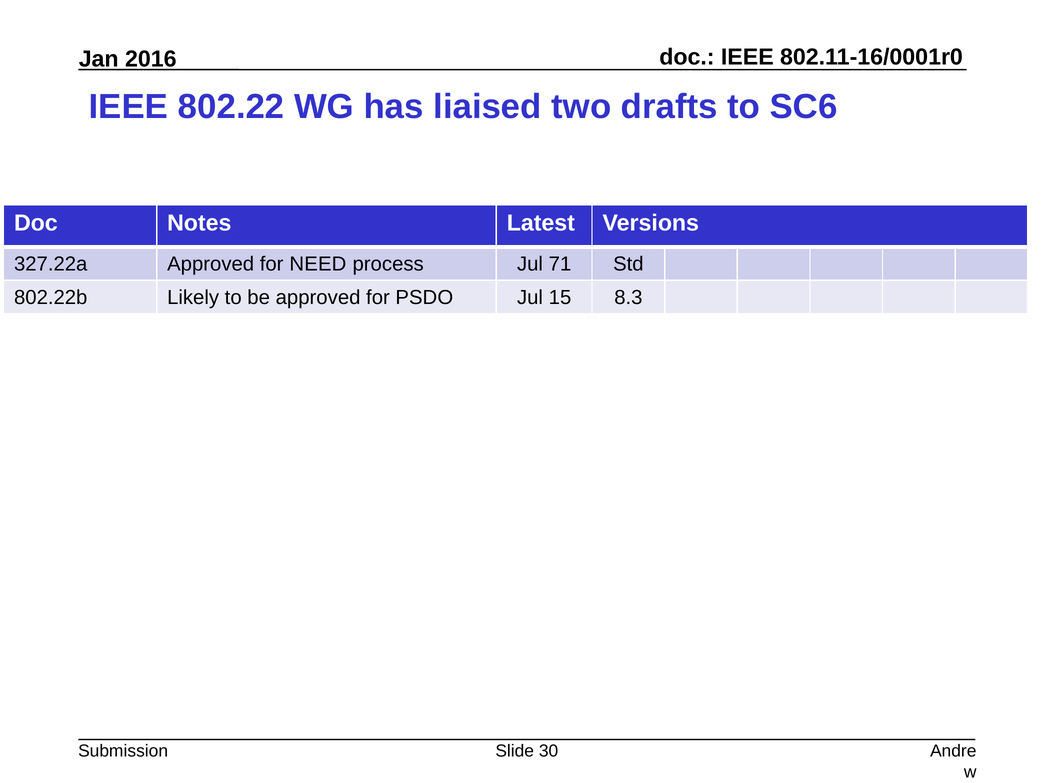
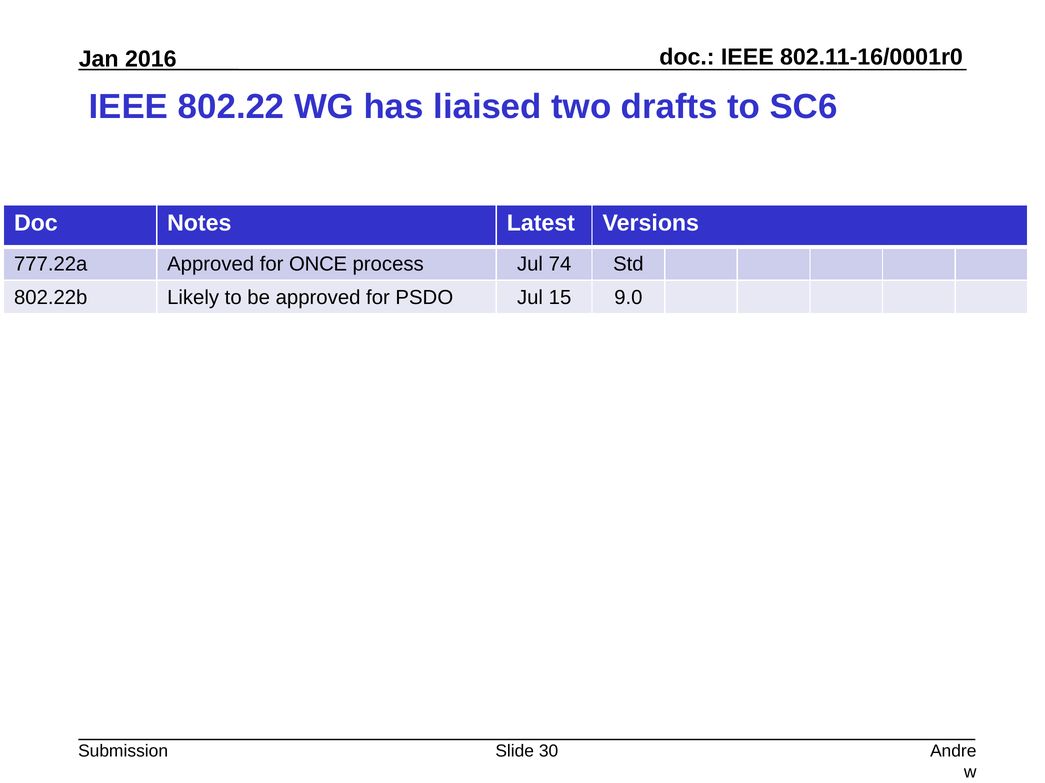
327.22a: 327.22a -> 777.22a (51, 264)
NEED: NEED -> ONCE (318, 264)
71: 71 -> 74 (560, 264)
8.3: 8.3 -> 9.0 (628, 298)
